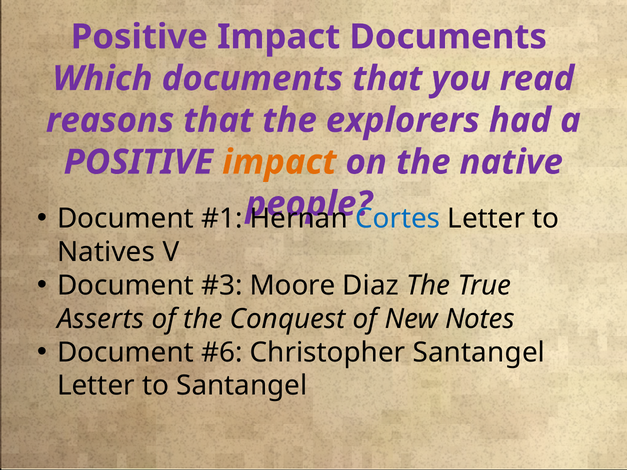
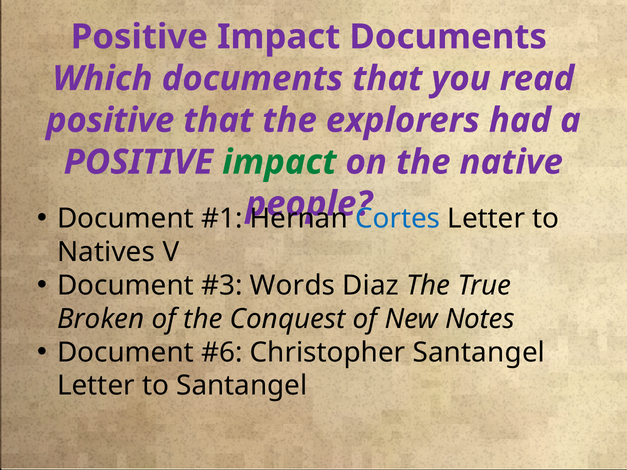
reasons: reasons -> positive (110, 120)
impact colour: orange -> green (279, 162)
Moore: Moore -> Words (292, 286)
Asserts: Asserts -> Broken (101, 319)
